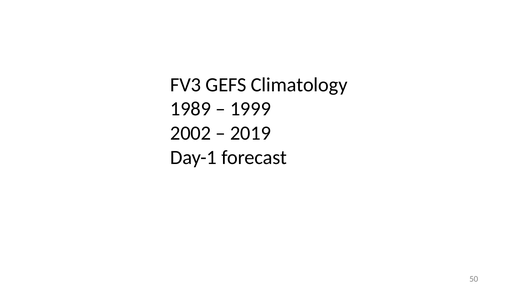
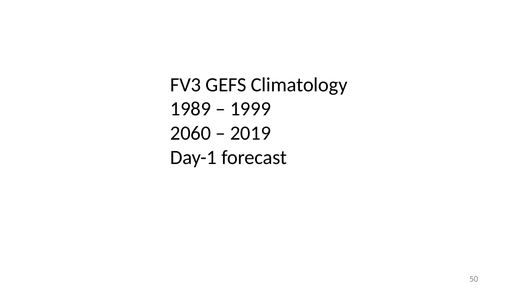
2002: 2002 -> 2060 (191, 133)
